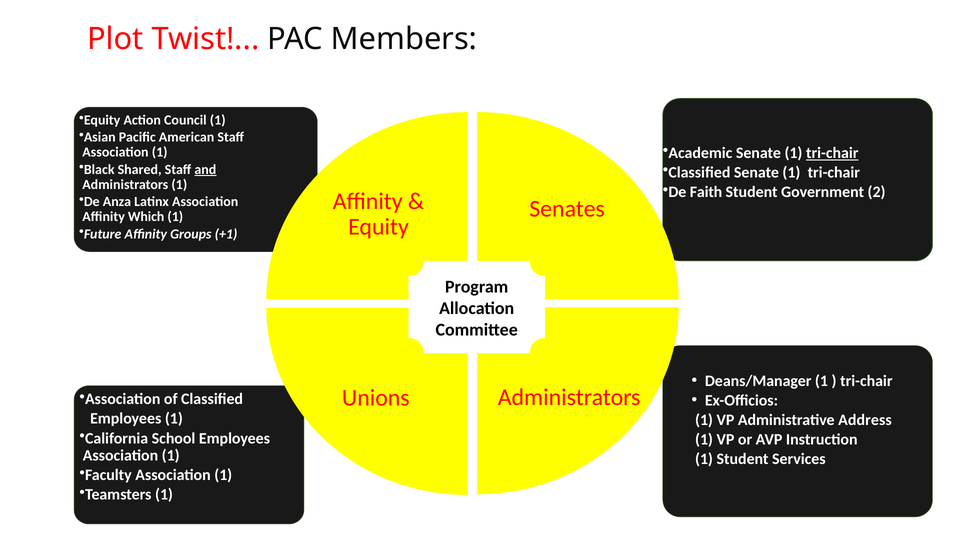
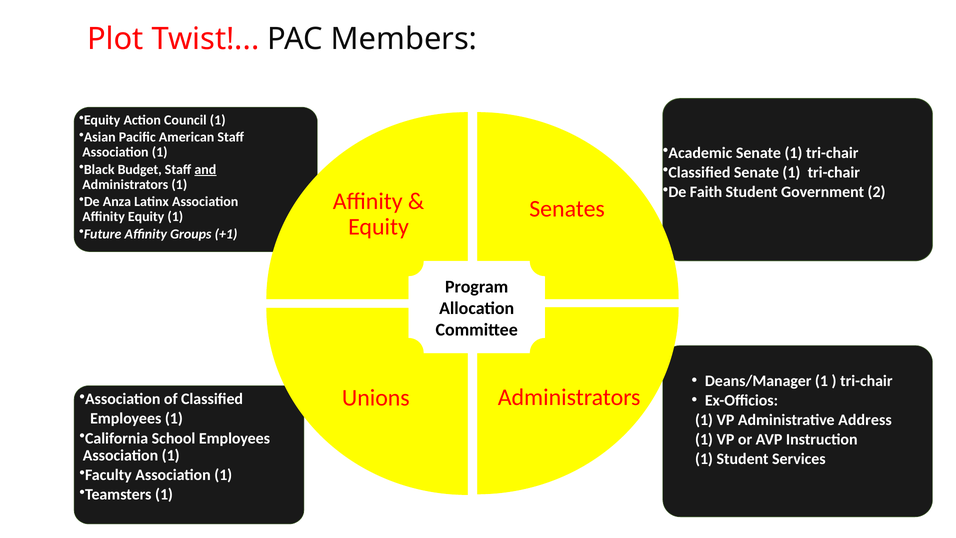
tri-chair underline: present -> none (832, 153)
Shared: Shared -> Budget (140, 169)
Affinity Which: Which -> Equity (146, 217)
